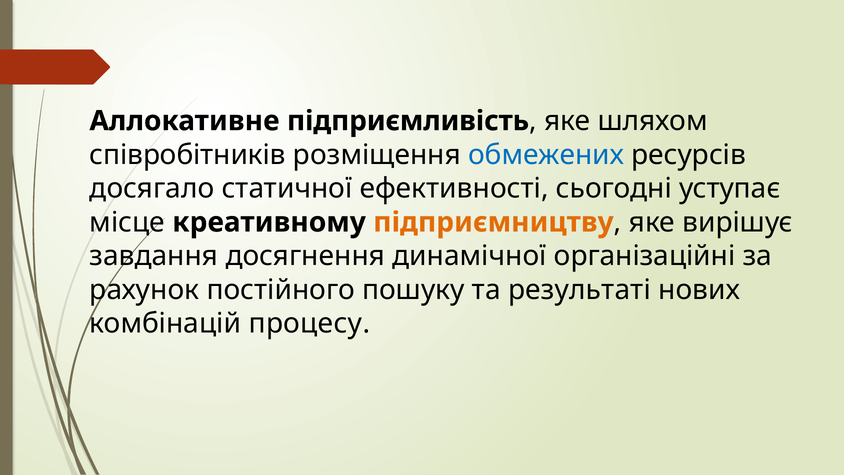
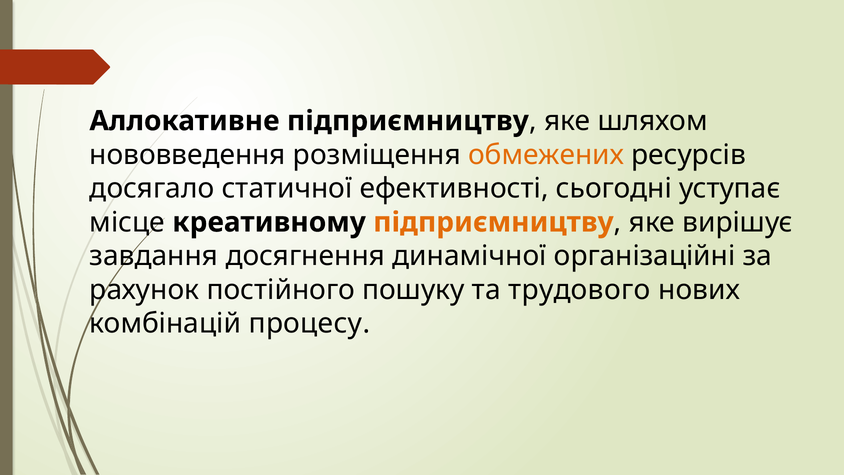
Аллокативне підприємливість: підприємливість -> підприємництву (408, 121)
співробітників: співробітників -> нововведення (188, 155)
обмежених colour: blue -> orange (546, 155)
результаті: результаті -> трудового (579, 290)
